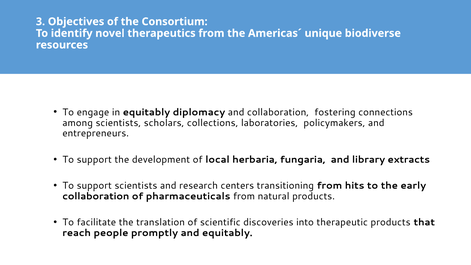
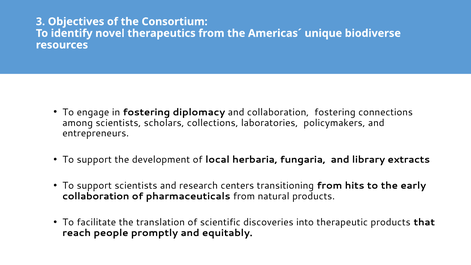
in equitably: equitably -> fostering (146, 112)
